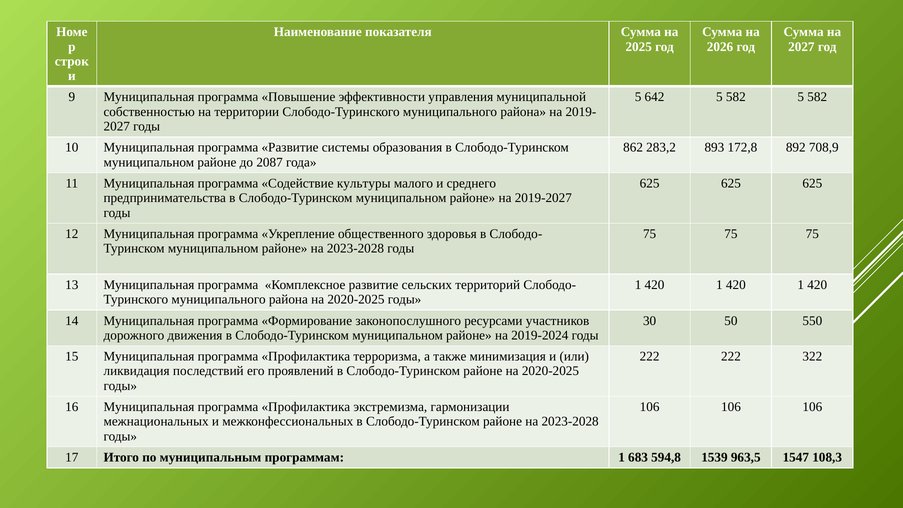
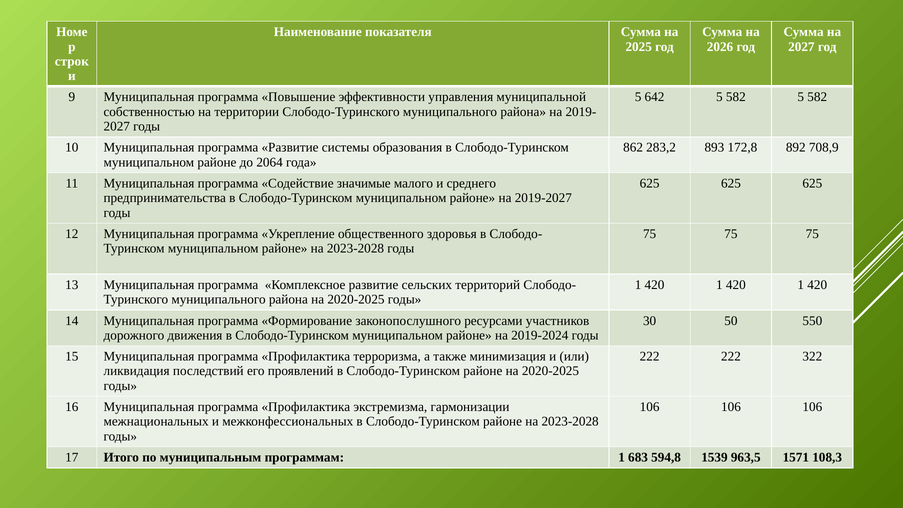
2087: 2087 -> 2064 (270, 162)
культуры: культуры -> значимые (364, 184)
1547: 1547 -> 1571 (796, 457)
